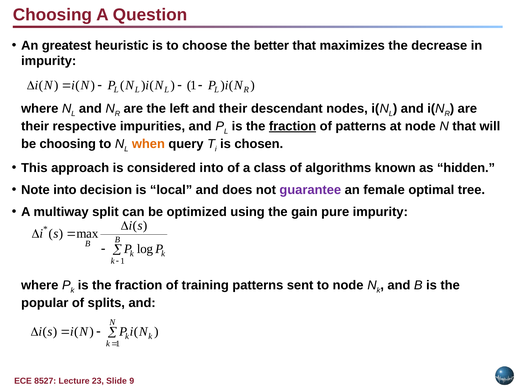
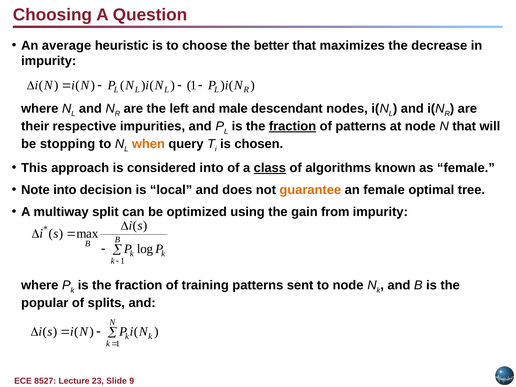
greatest: greatest -> average (67, 45)
and their: their -> male (233, 109)
be choosing: choosing -> stopping (68, 144)
class underline: none -> present (270, 168)
as hidden: hidden -> female (466, 168)
guarantee colour: purple -> orange (310, 190)
pure: pure -> from (335, 212)
